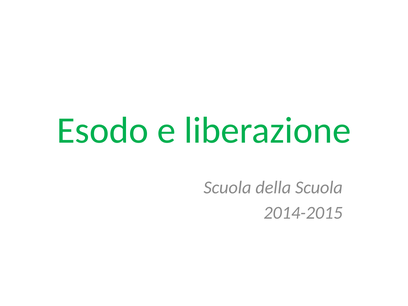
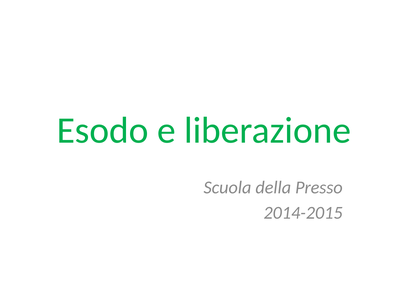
della Scuola: Scuola -> Presso (319, 188)
